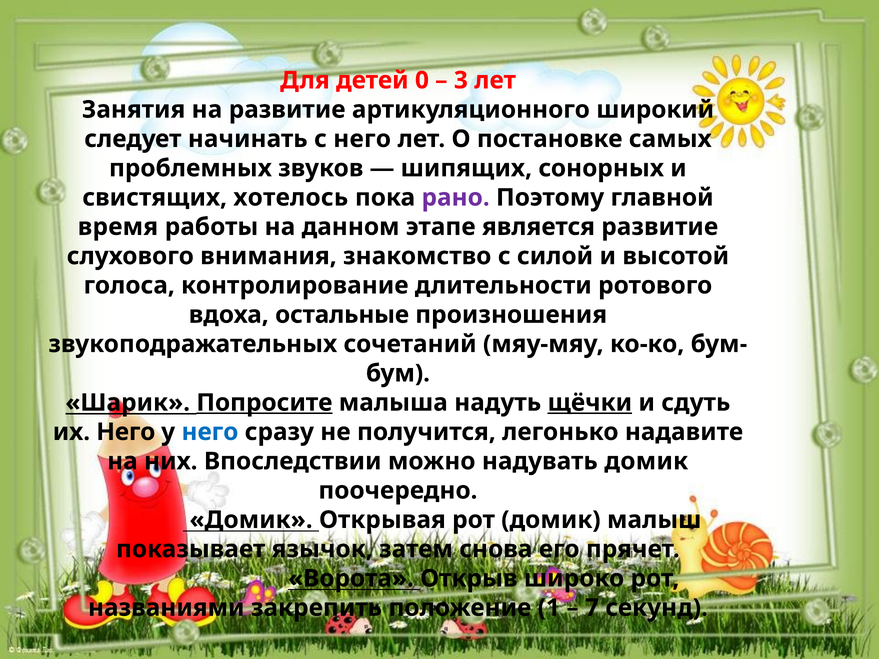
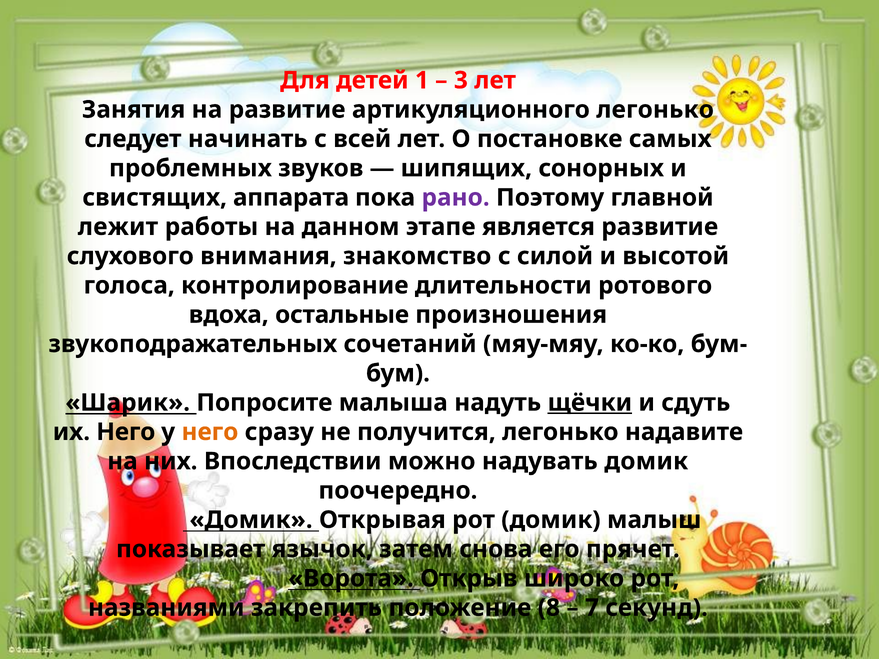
0: 0 -> 1 (422, 80)
артикуляционного широкий: широкий -> легонько (655, 110)
с него: него -> всей (362, 139)
хотелось: хотелось -> аппарата (291, 198)
время: время -> лежит (118, 227)
Попросите underline: present -> none (264, 403)
него colour: blue -> orange (210, 432)
1: 1 -> 8 (549, 608)
